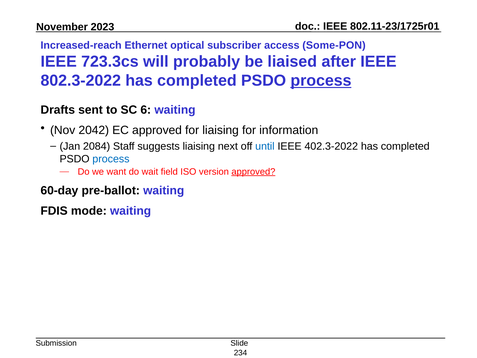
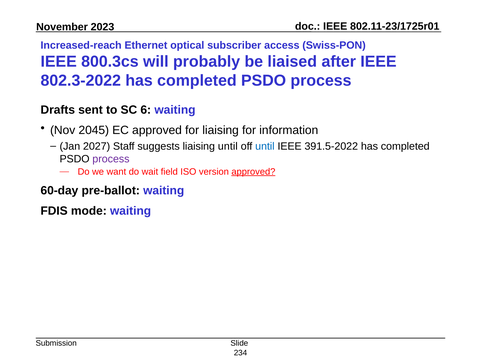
Some-PON: Some-PON -> Swiss-PON (334, 45)
723.3cs: 723.3cs -> 800.3cs (110, 62)
process underline: present -> none (321, 81)
2042: 2042 -> 2045 (94, 130)
2084: 2084 -> 2027 (97, 146)
liaising next: next -> until (228, 146)
402.3-2022: 402.3-2022 -> 391.5-2022 (331, 146)
process colour: blue -> purple (111, 159)
